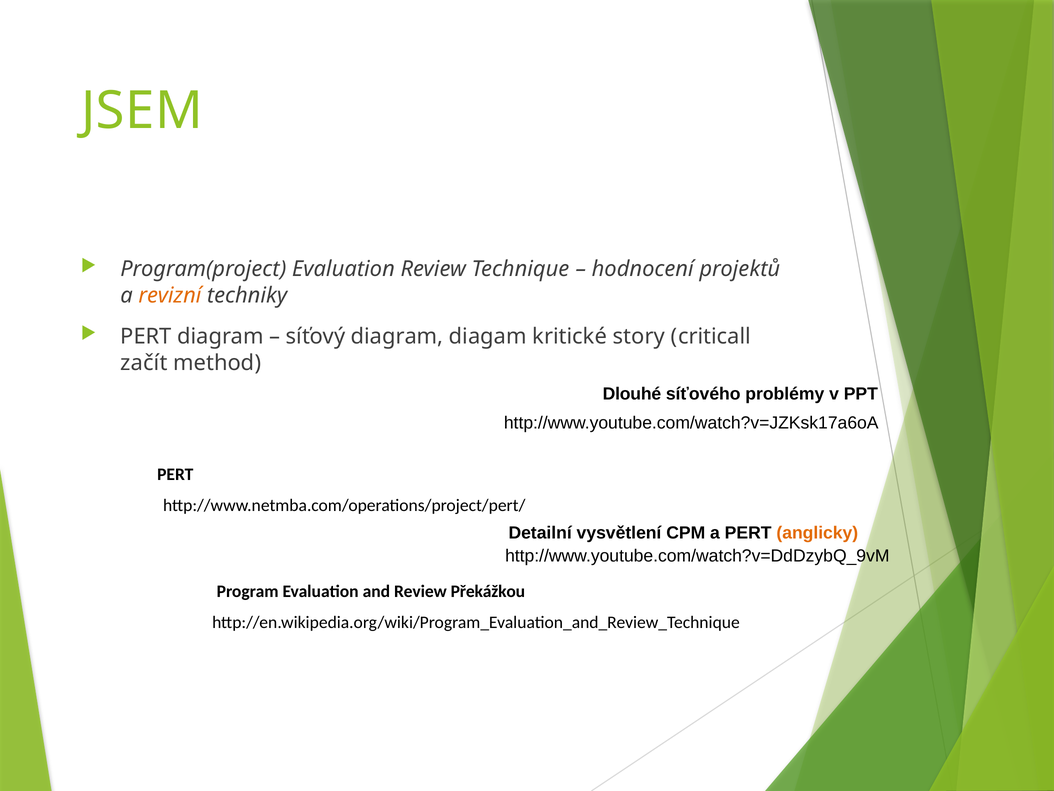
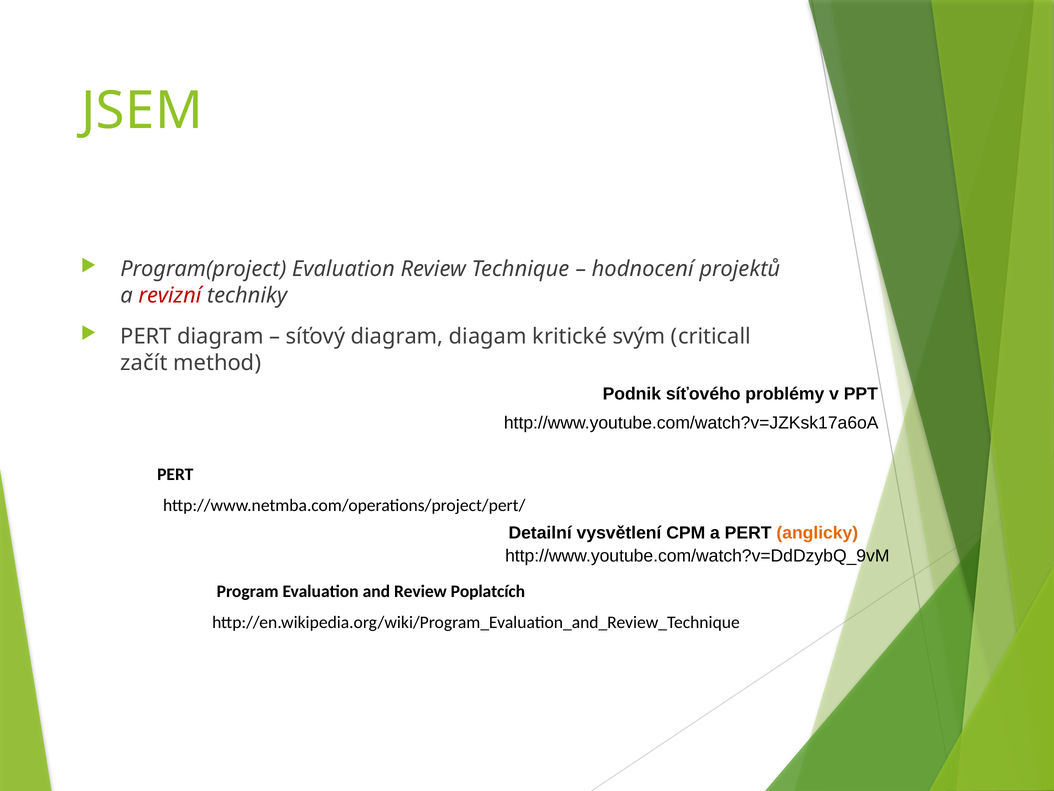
revizní colour: orange -> red (170, 295)
story: story -> svým (639, 336)
Dlouhé: Dlouhé -> Podnik (632, 393)
Překážkou: Překážkou -> Poplatcích (488, 591)
